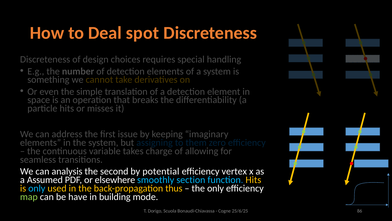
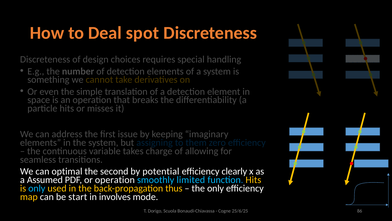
analysis: analysis -> optimal (67, 171)
vertex: vertex -> clearly (234, 171)
or elsewhere: elsewhere -> operation (115, 179)
section: section -> limited (191, 179)
map colour: light green -> yellow (29, 196)
have: have -> start (78, 196)
building: building -> involves (115, 196)
